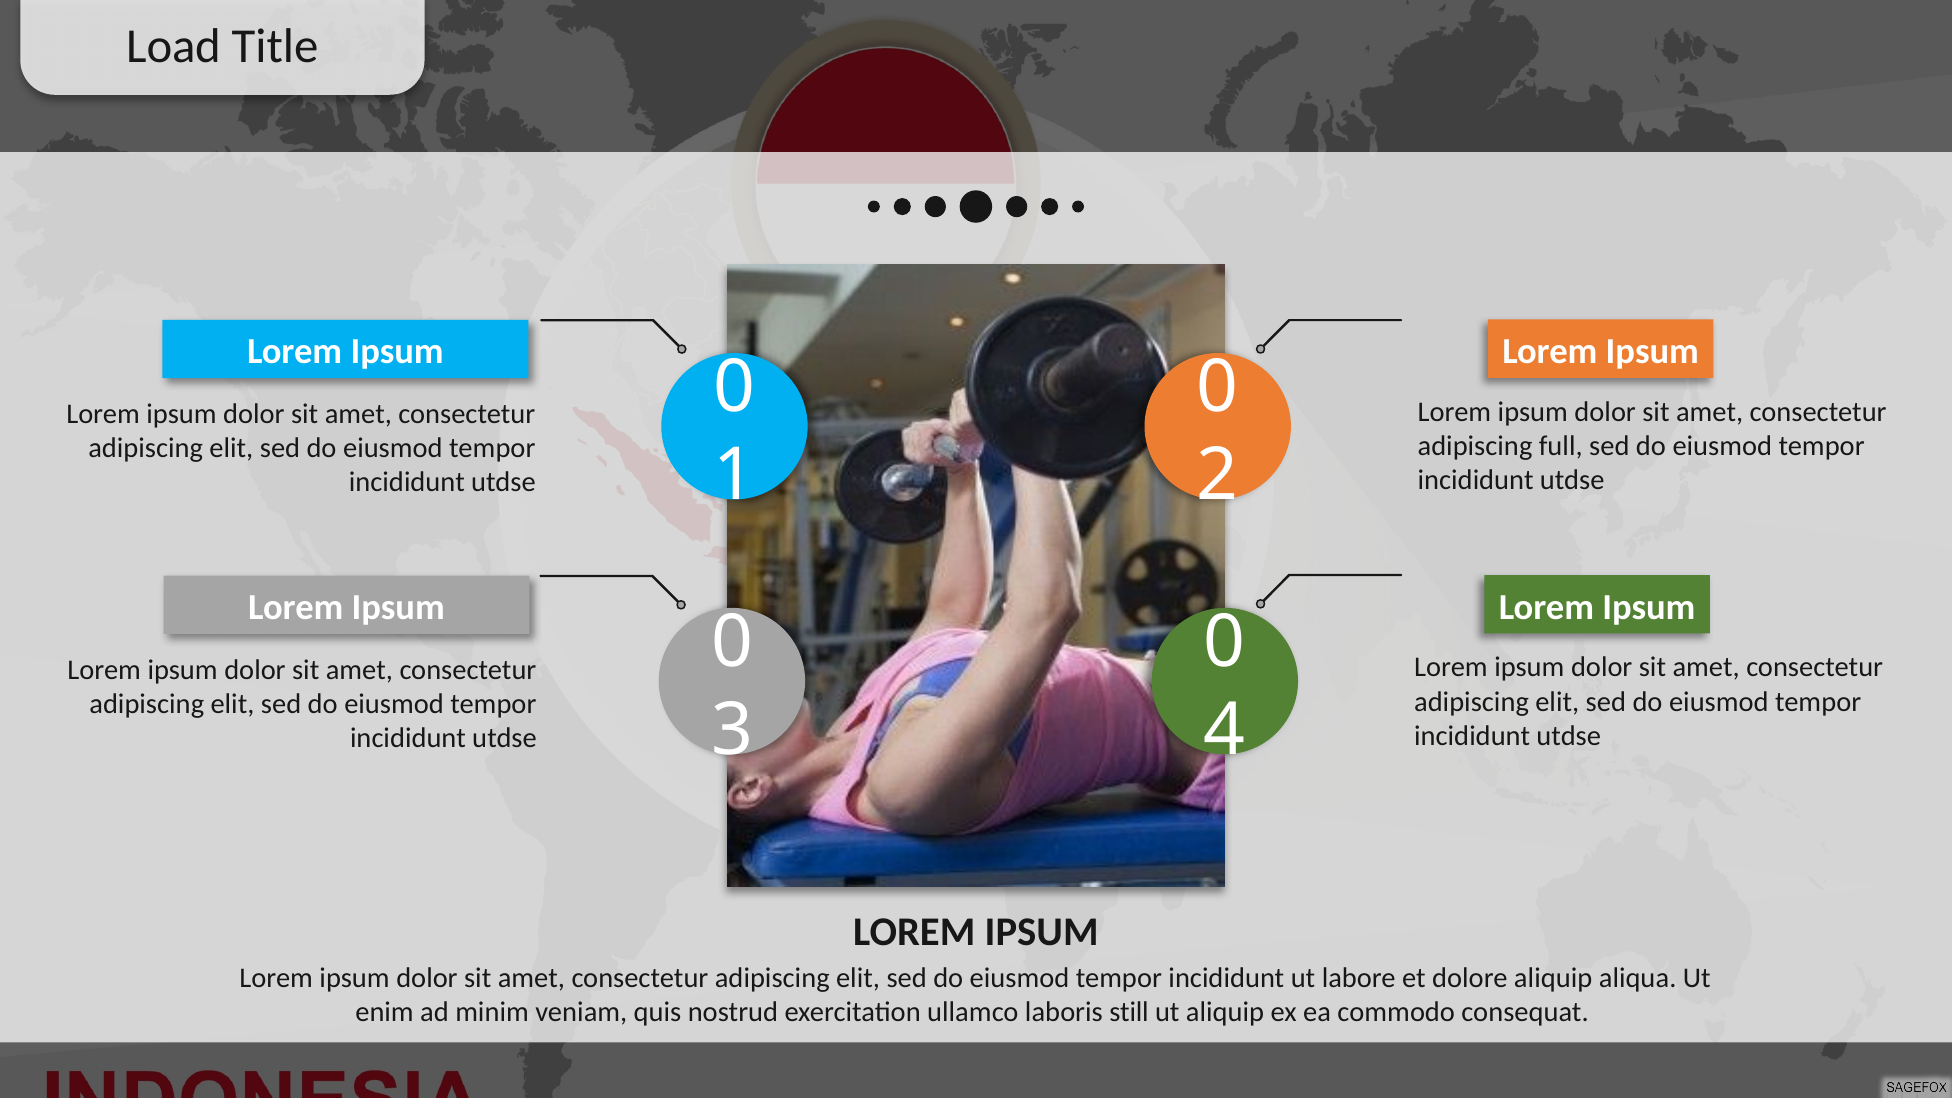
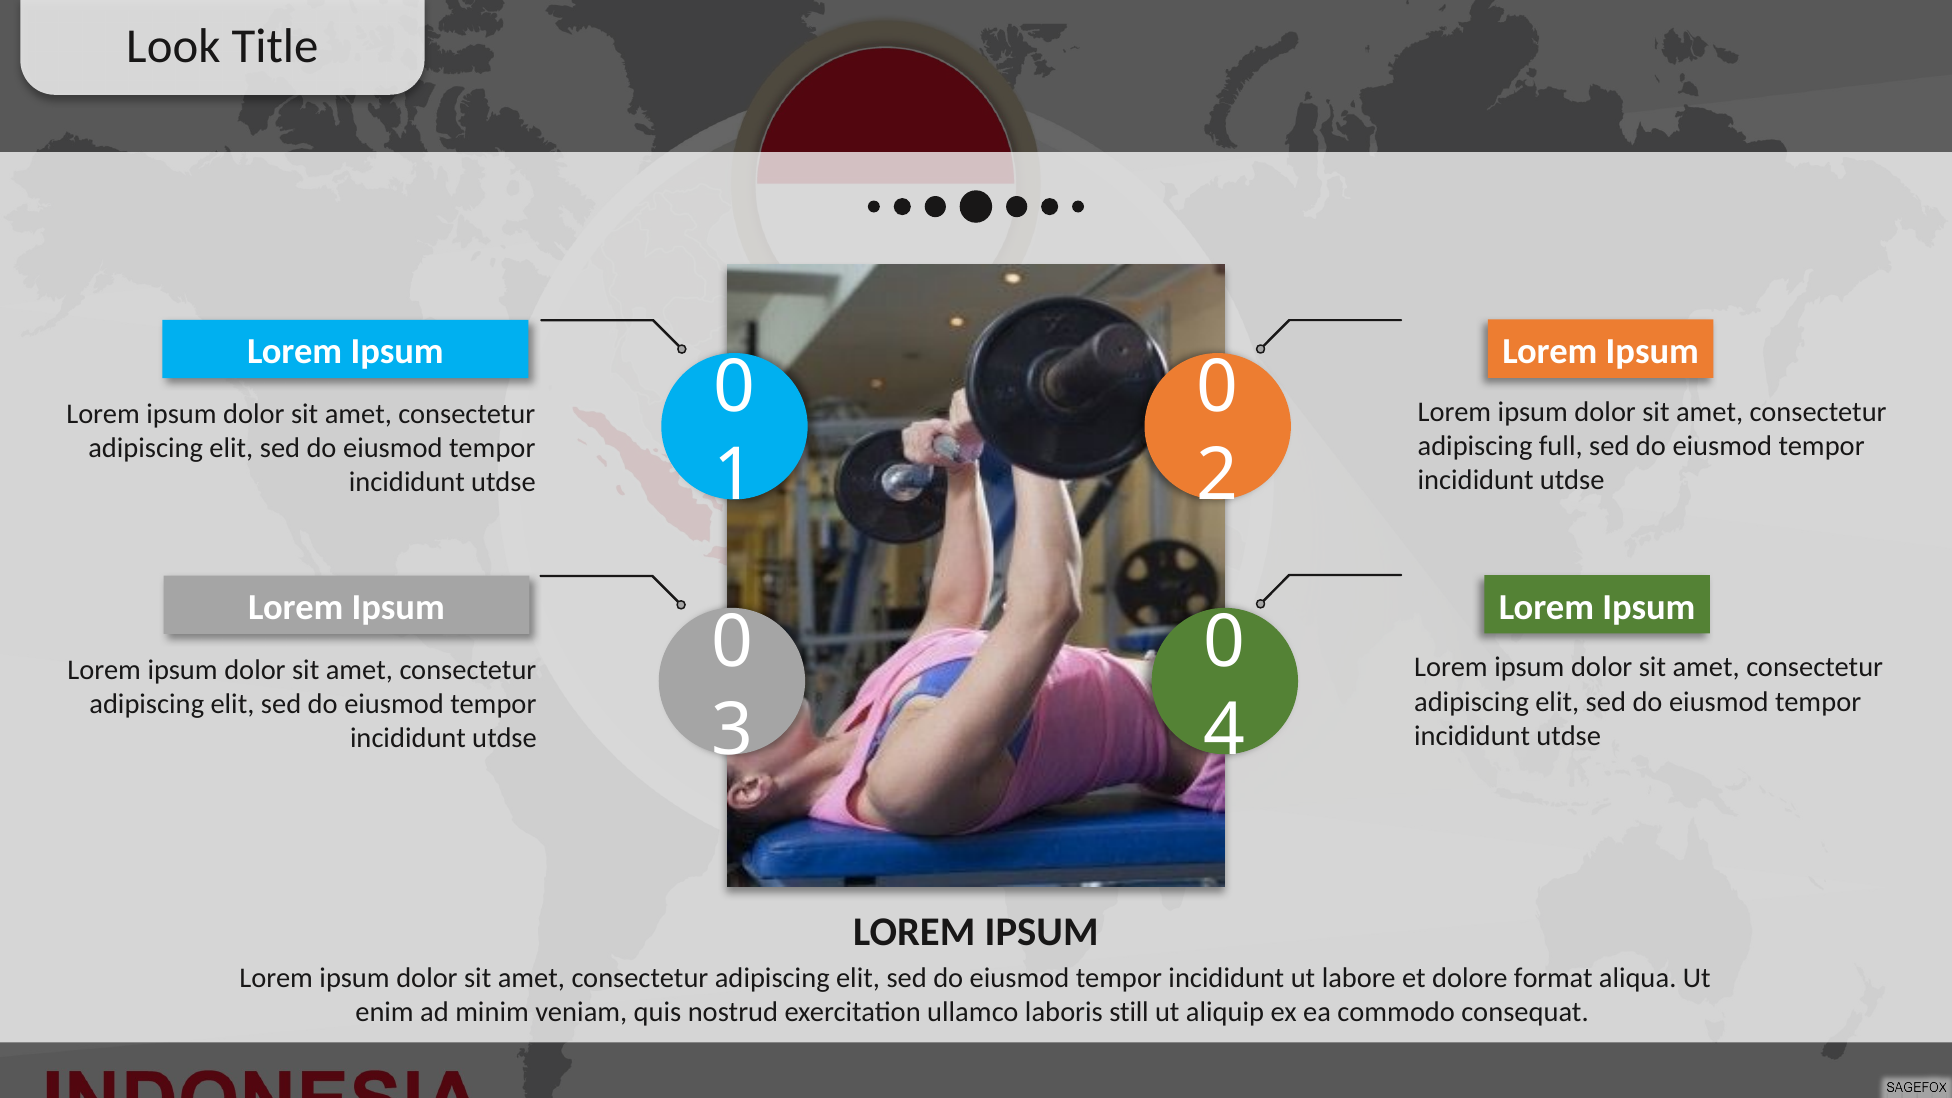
Load: Load -> Look (173, 46)
dolore aliquip: aliquip -> format (1553, 978)
